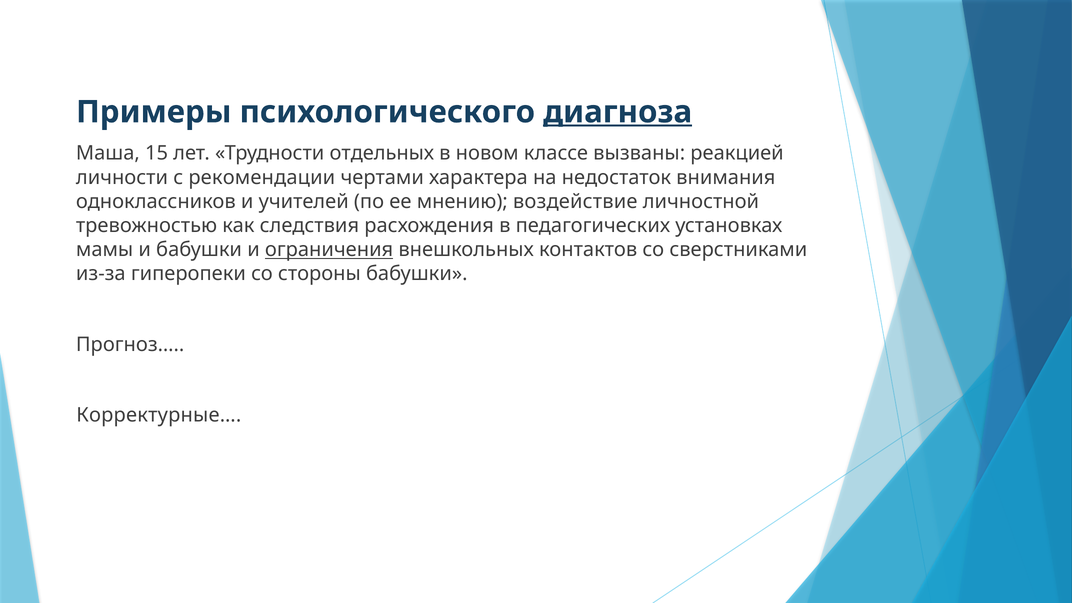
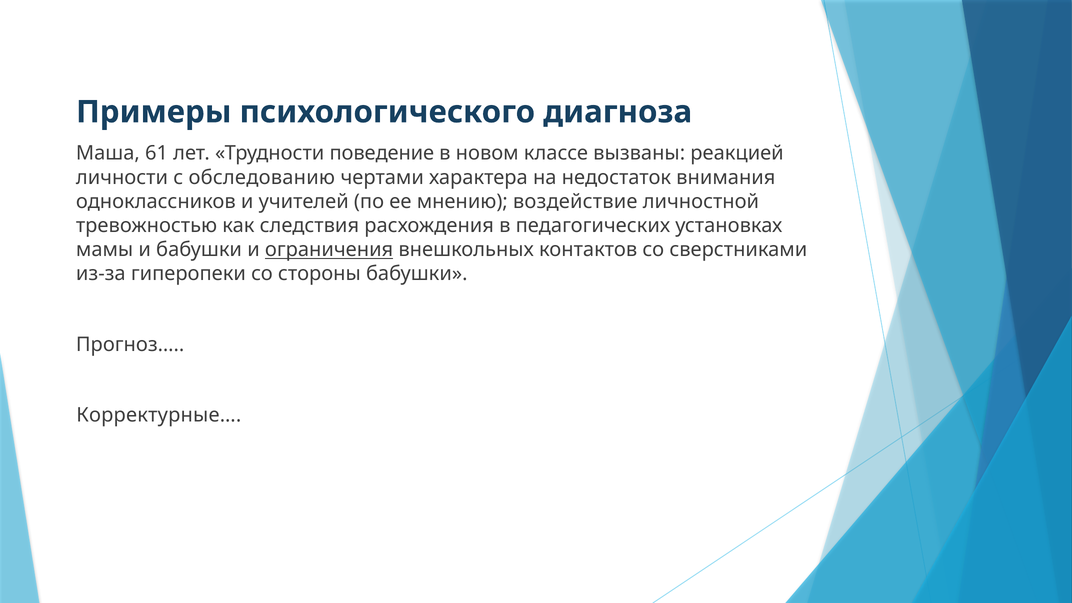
диагноза underline: present -> none (618, 112)
15: 15 -> 61 (157, 153)
отдельных: отдельных -> поведение (382, 153)
рекомендации: рекомендации -> обследованию (262, 177)
